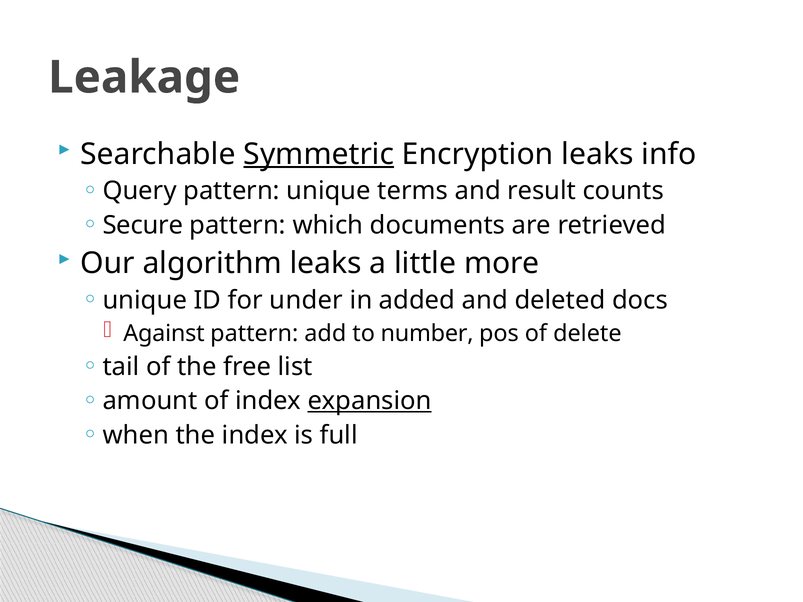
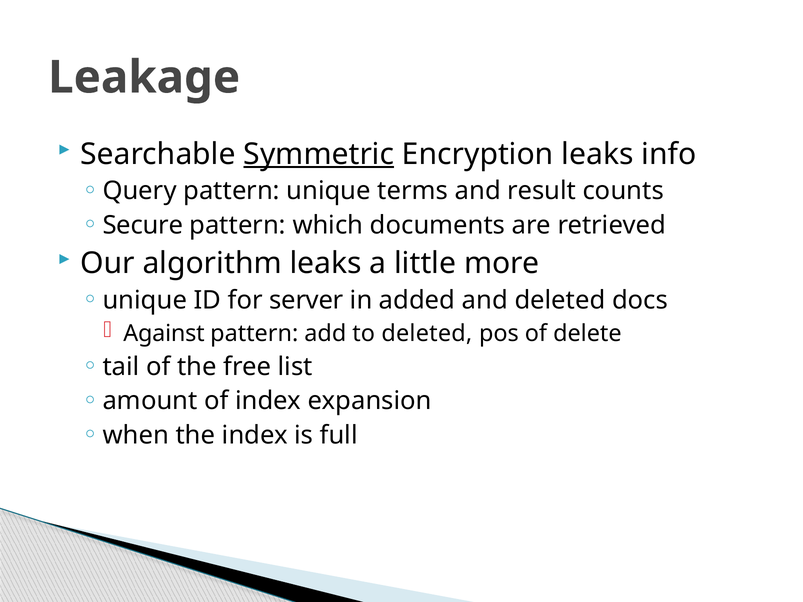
under: under -> server (306, 300)
to number: number -> deleted (427, 334)
expansion underline: present -> none (369, 401)
